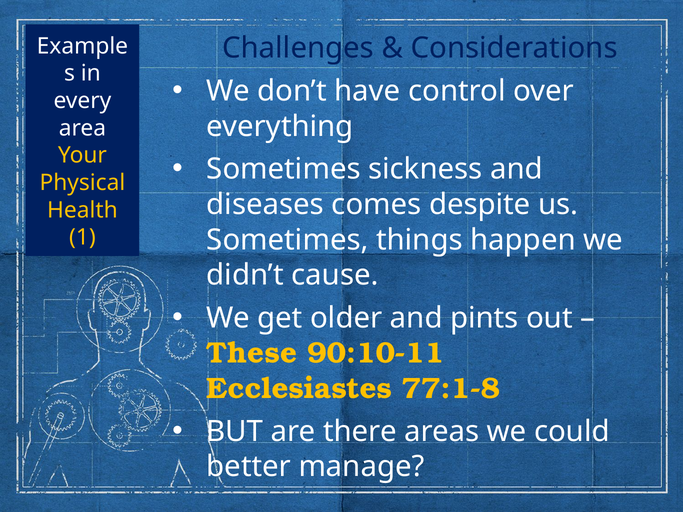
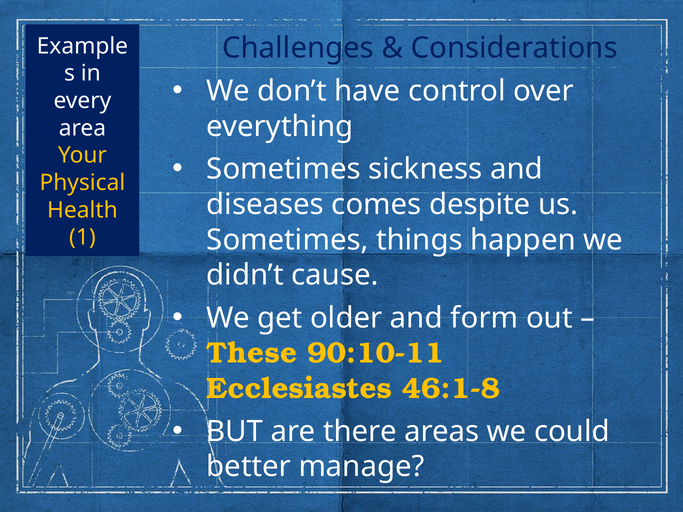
pints: pints -> form (484, 318)
77:1-8: 77:1-8 -> 46:1-8 (451, 389)
